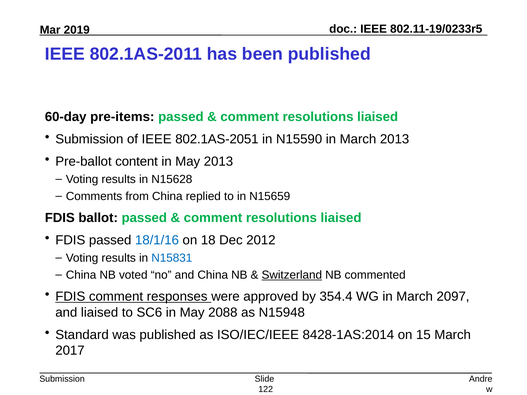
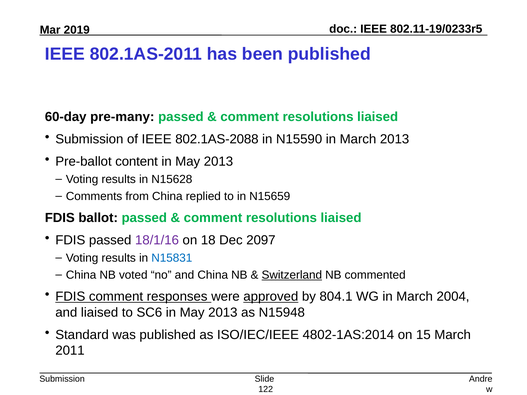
pre-items: pre-items -> pre-many (122, 117)
802.1AS-2051: 802.1AS-2051 -> 802.1AS-2088 (217, 139)
18/1/16 colour: blue -> purple (157, 240)
2012: 2012 -> 2097 (261, 240)
approved underline: none -> present (271, 297)
354.4: 354.4 -> 804.1 (336, 297)
2097: 2097 -> 2004 (453, 297)
SC6 in May 2088: 2088 -> 2013 (223, 313)
8428-1AS:2014: 8428-1AS:2014 -> 4802-1AS:2014 (348, 335)
2017: 2017 -> 2011 (70, 351)
